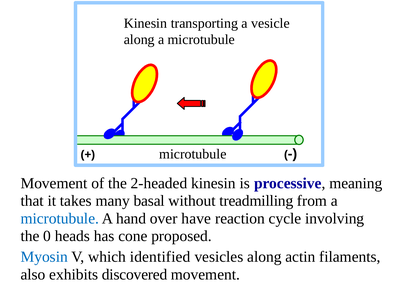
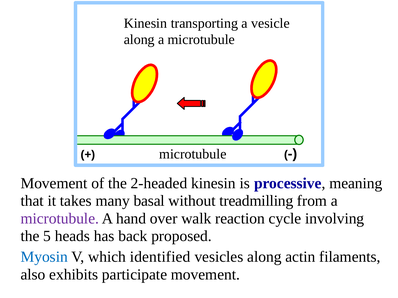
microtubule colour: blue -> purple (60, 219)
have: have -> walk (196, 219)
0: 0 -> 5 (47, 236)
cone: cone -> back (133, 236)
discovered: discovered -> participate (135, 275)
